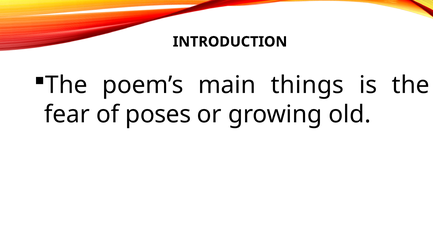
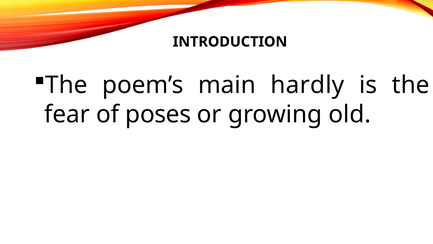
things: things -> hardly (307, 85)
